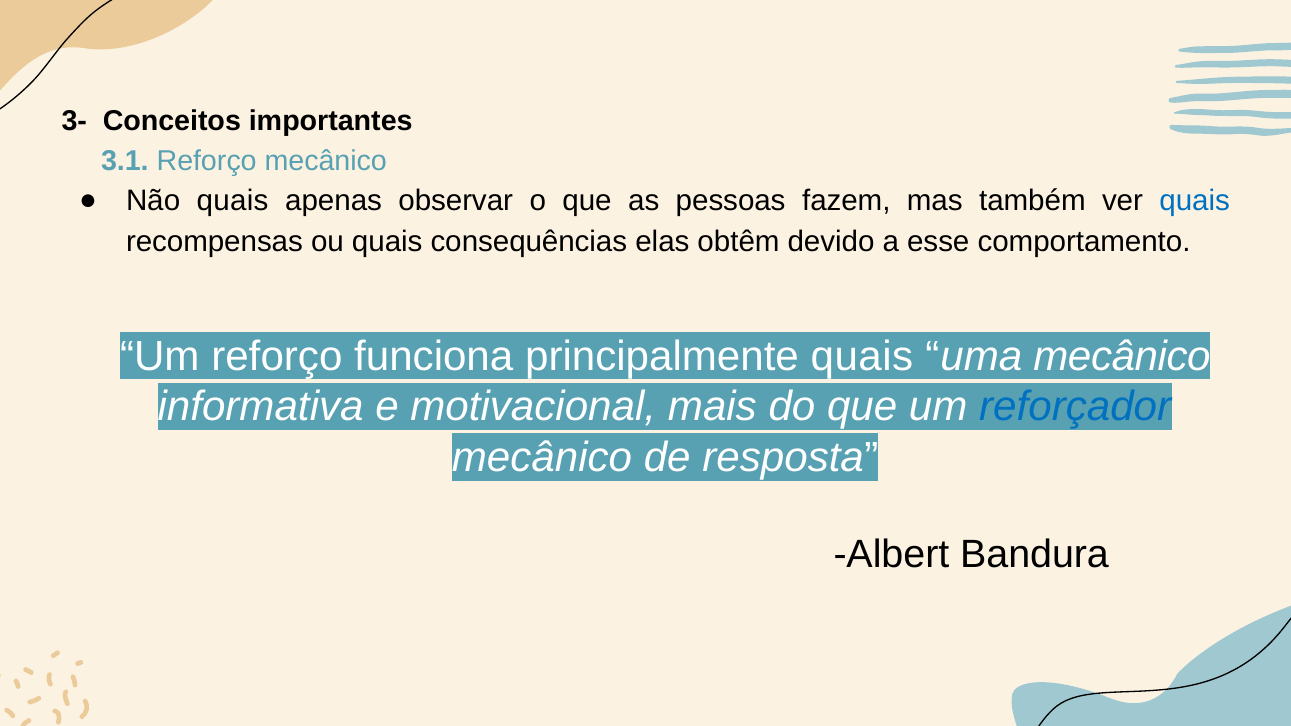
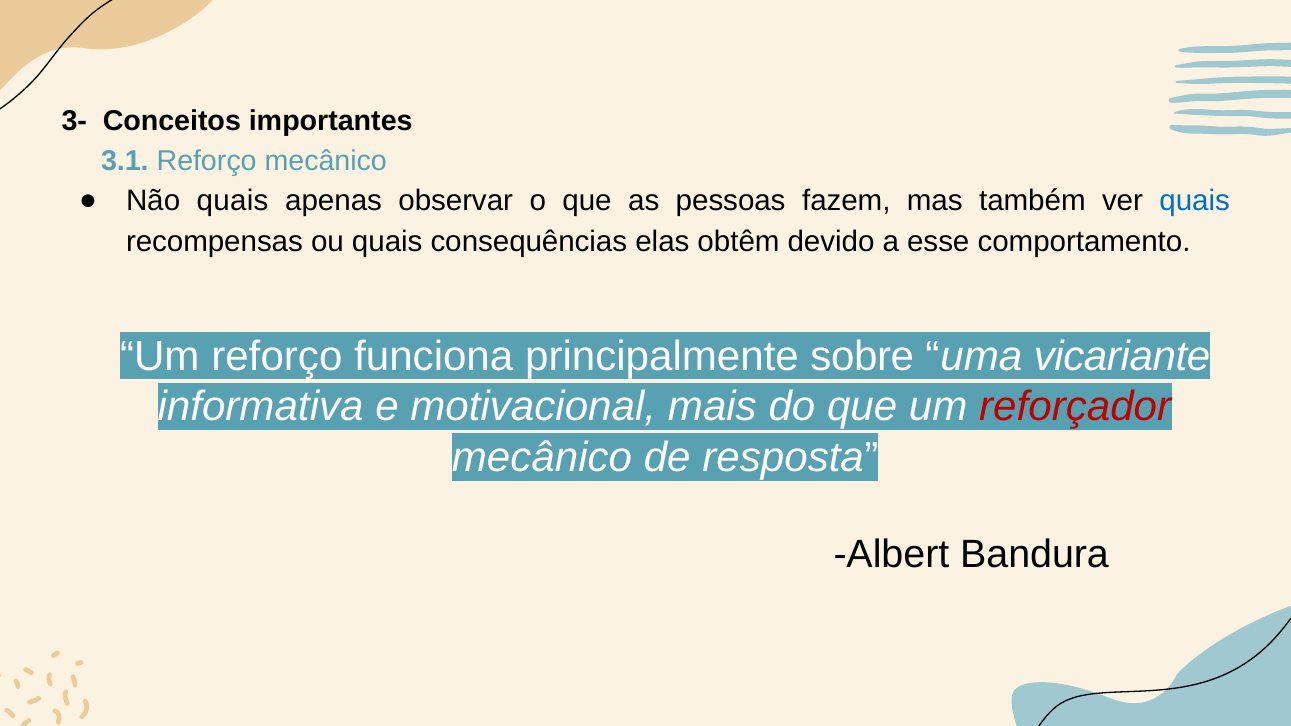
principalmente quais: quais -> sobre (862, 357)
uma mecânico: mecânico -> vicariante (1122, 357)
reforçador colour: blue -> red (1075, 407)
